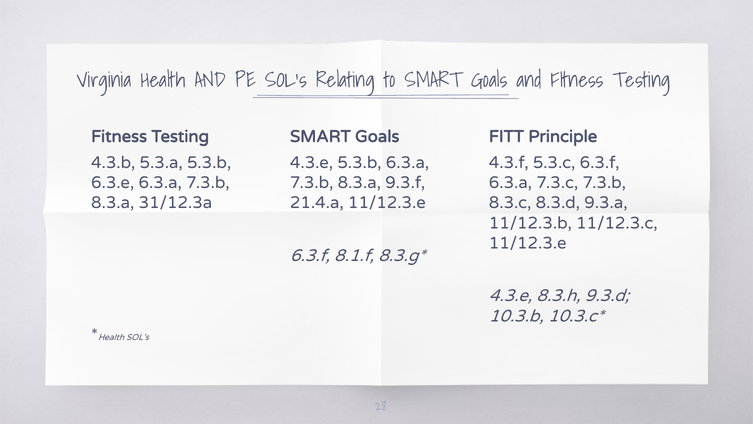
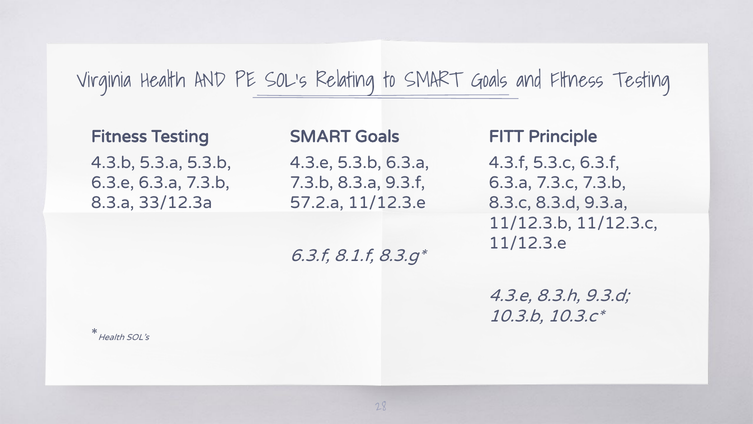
31/12.3a: 31/12.3a -> 33/12.3a (175, 203)
21.4.a: 21.4.a -> 57.2.a (317, 203)
